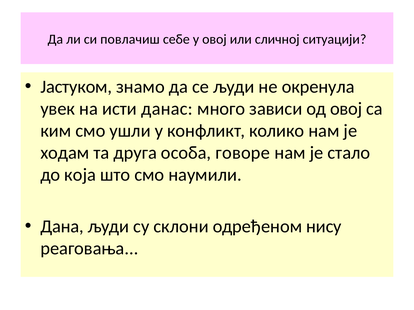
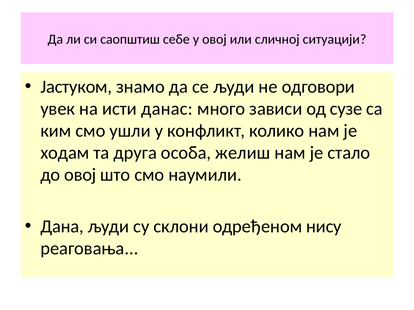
повлачиш: повлачиш -> саопштиш (130, 39)
окренула: окренула -> одговори (318, 87)
од овој: овој -> сузе (346, 109)
говоре: говоре -> желиш (243, 153)
до која: која -> овој (80, 175)
